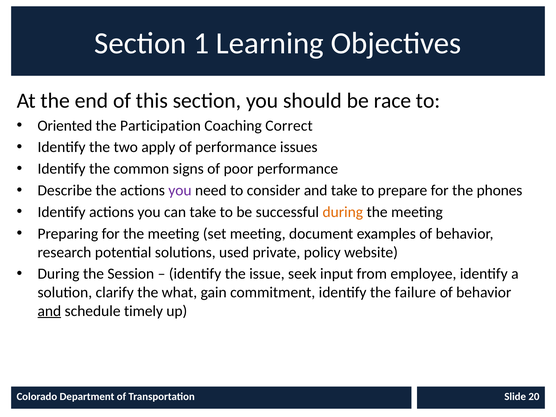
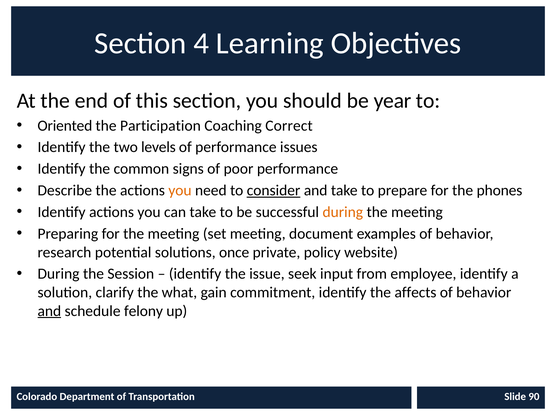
1: 1 -> 4 (201, 43)
race: race -> year (393, 101)
apply: apply -> levels (158, 147)
you colour: purple -> orange (180, 190)
consider underline: none -> present (274, 190)
used: used -> once (234, 252)
failure: failure -> affects (415, 292)
timely: timely -> felony (143, 311)
20: 20 -> 90 (534, 396)
